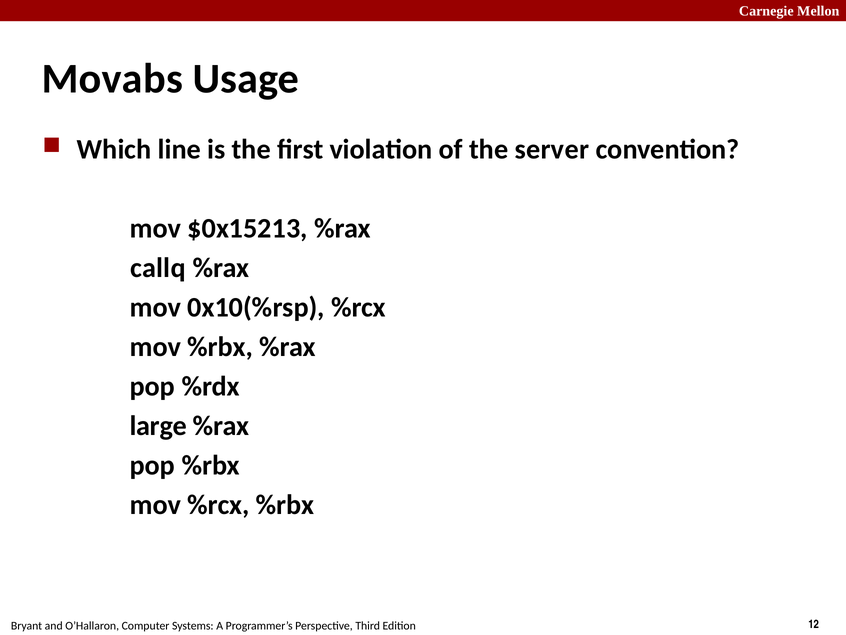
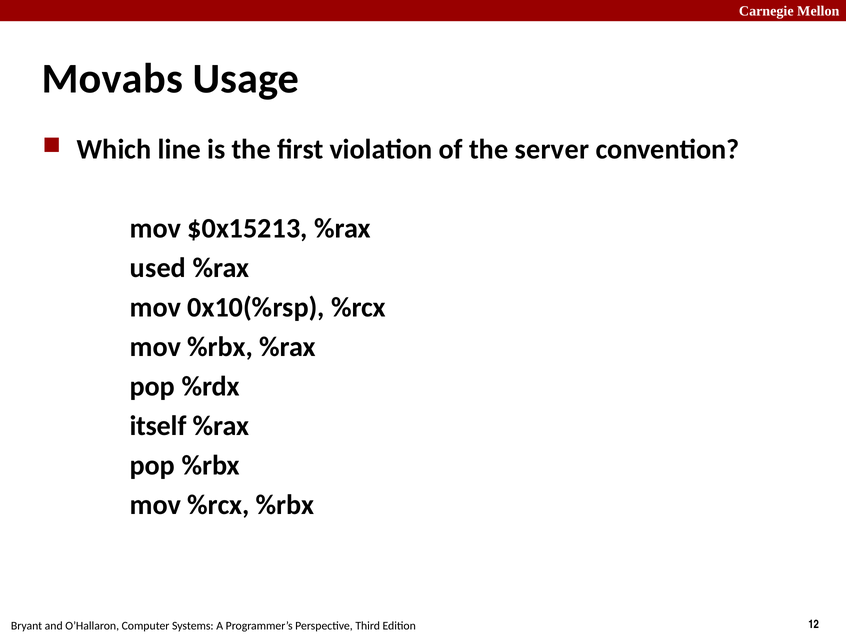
callq: callq -> used (158, 268)
large: large -> itself (158, 425)
